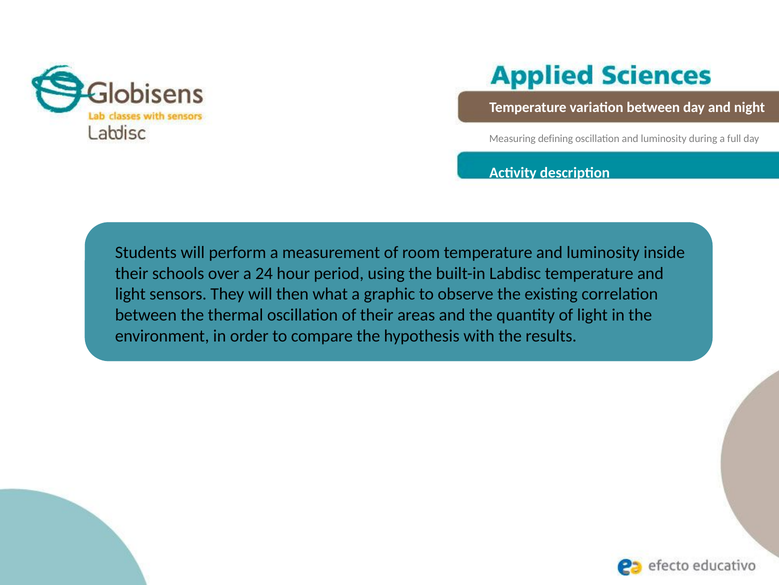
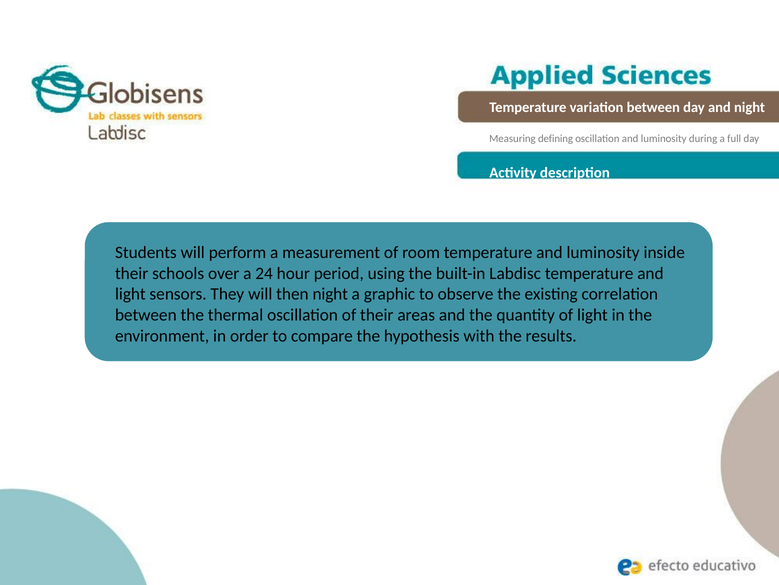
then what: what -> night (330, 294)
